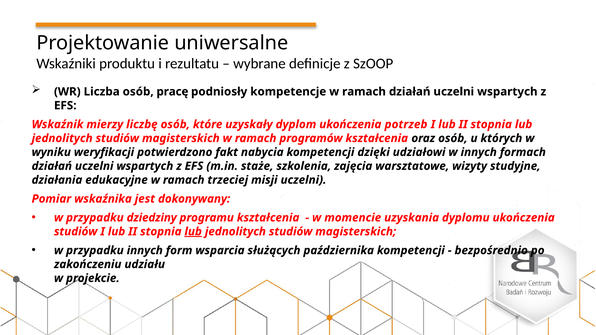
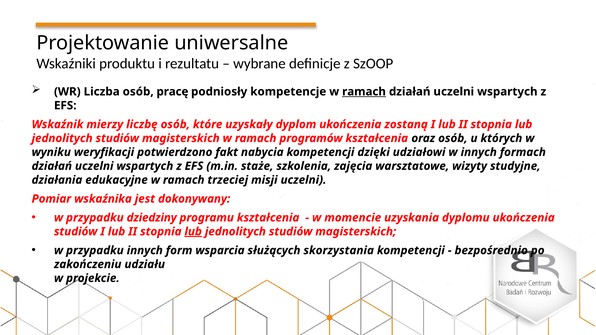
ramach underline: none -> present (364, 92)
potrzeb: potrzeb -> zostaną (406, 125)
października: października -> skorzystania (339, 251)
